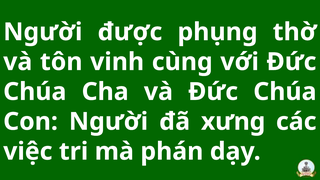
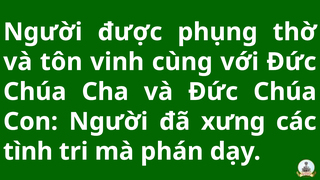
việc: việc -> tình (28, 151)
